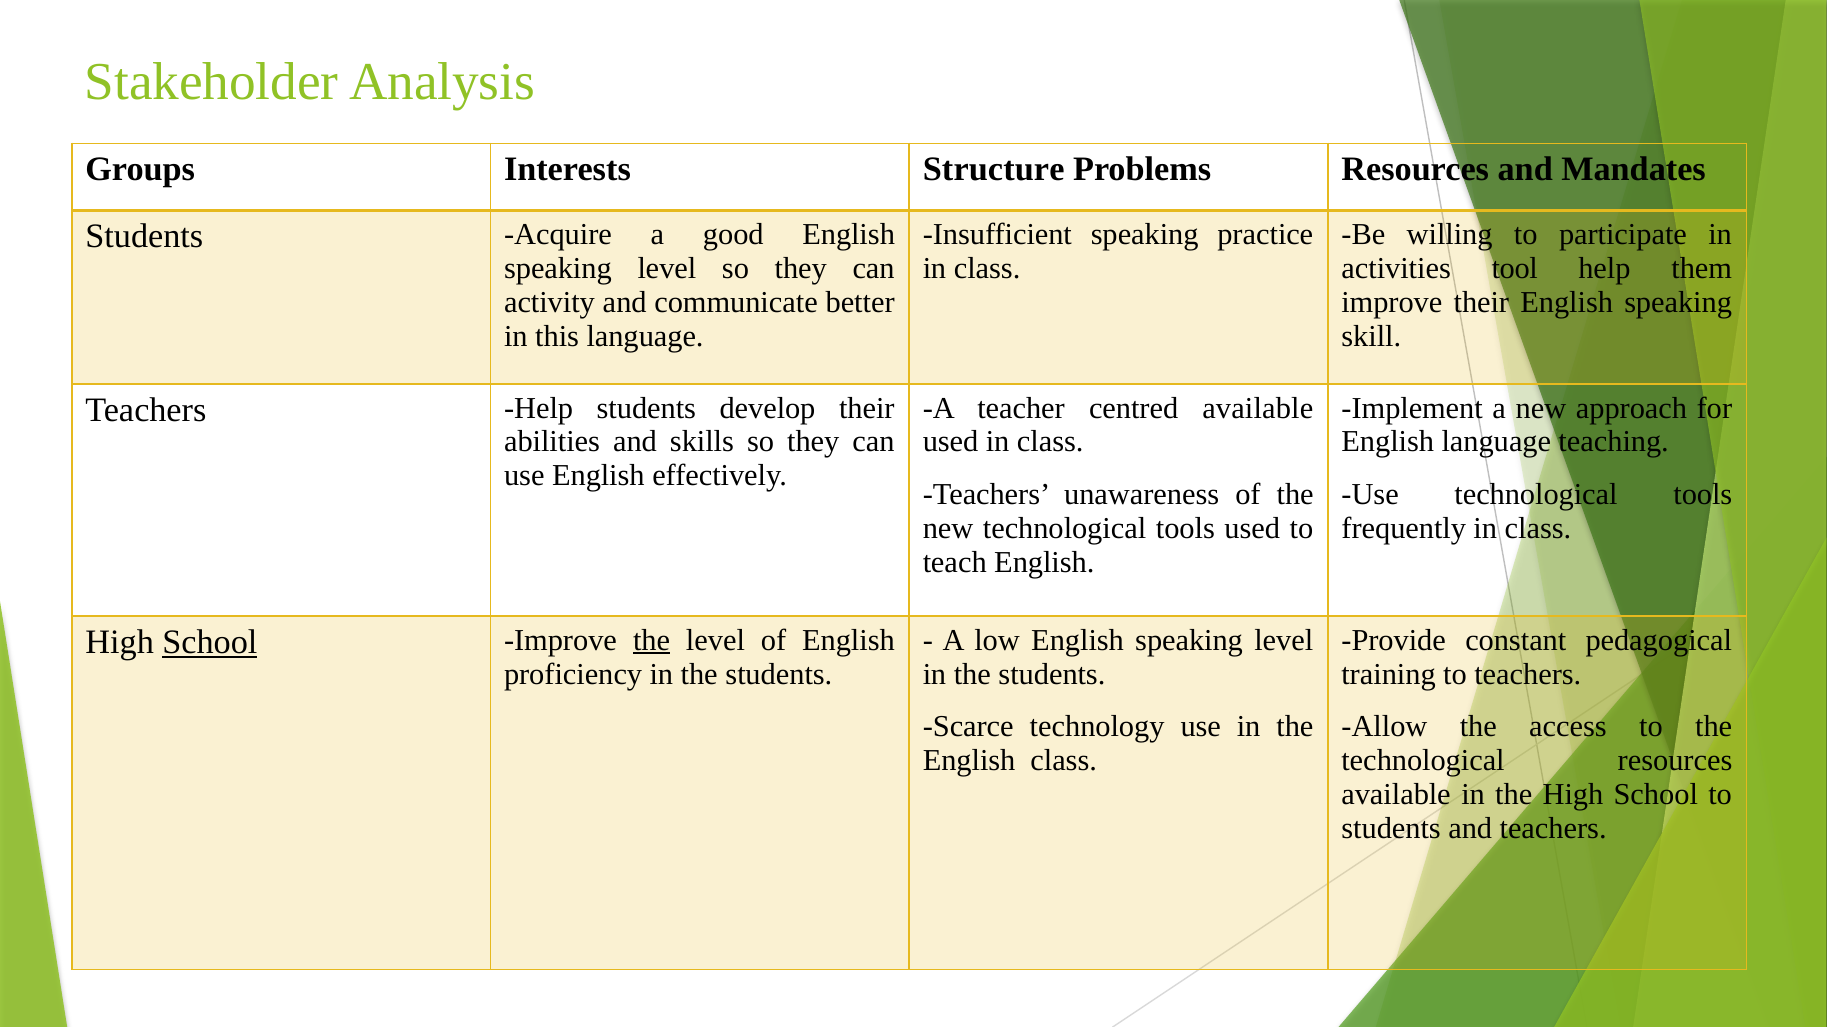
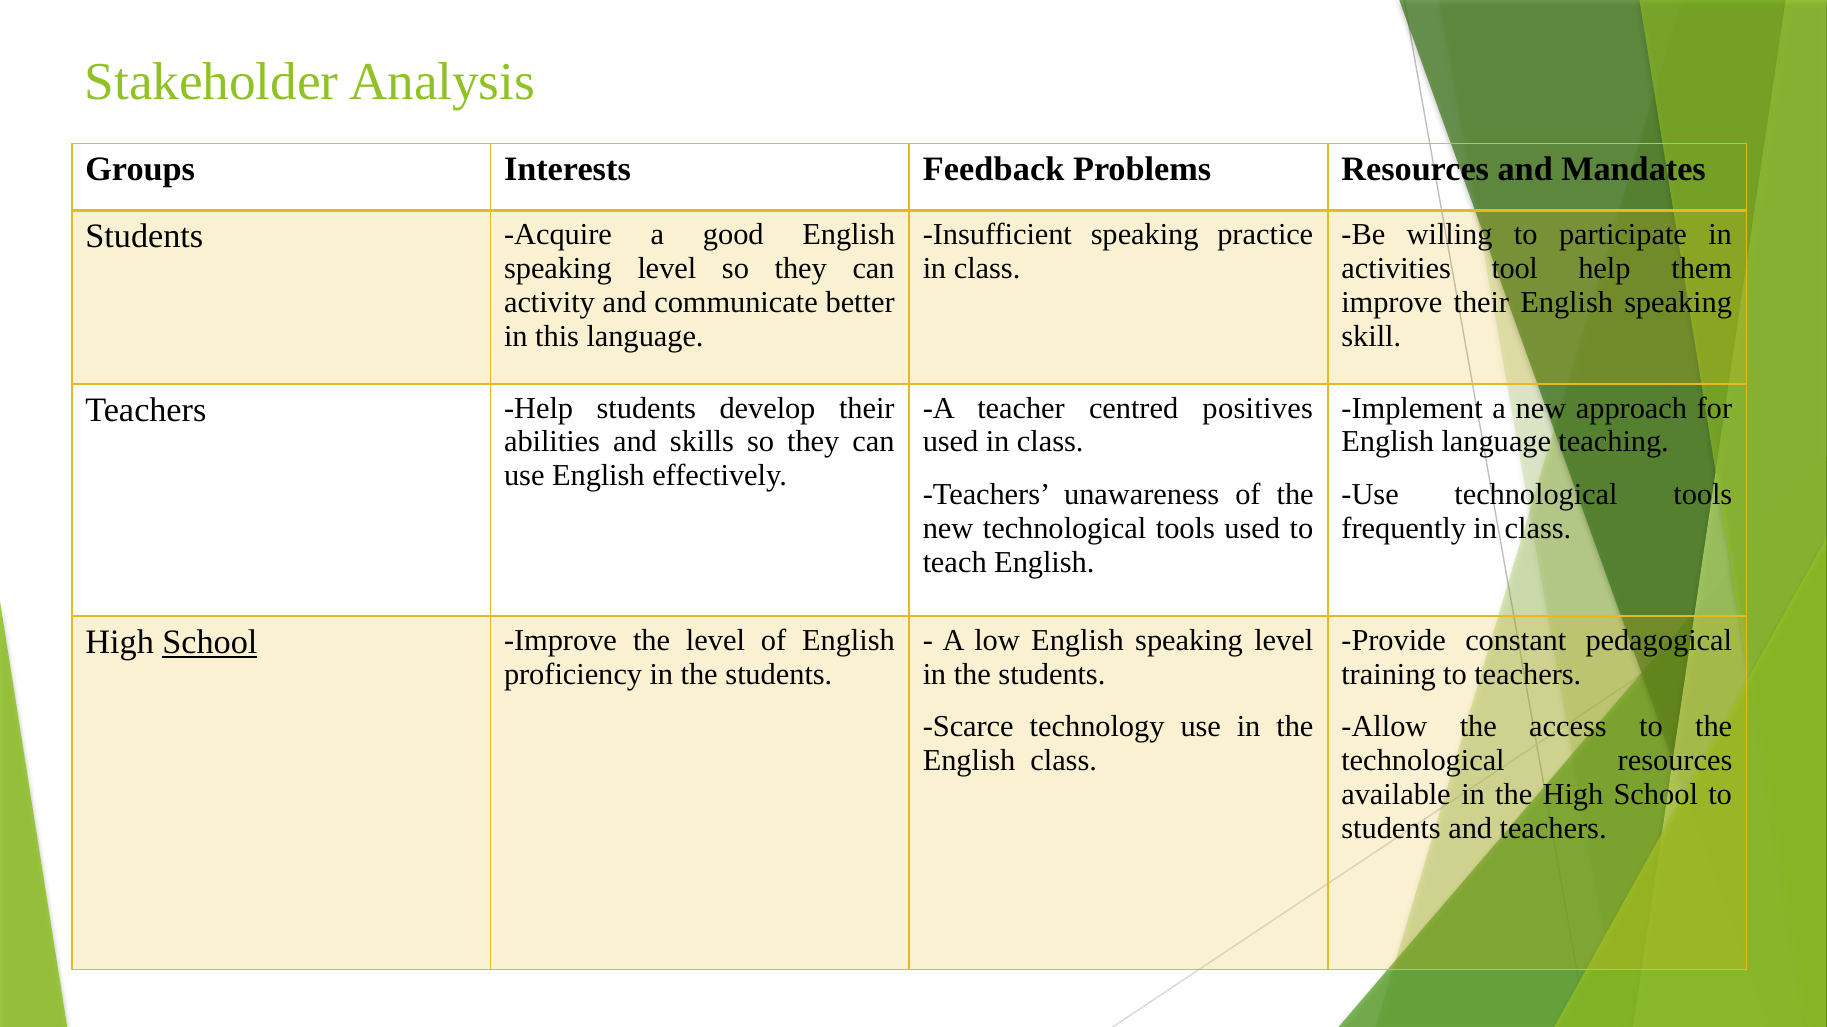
Structure: Structure -> Feedback (994, 170)
centred available: available -> positives (1258, 408)
the underline: present -> none (652, 641)
